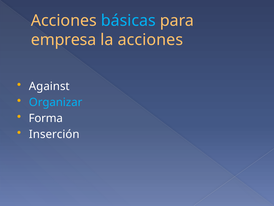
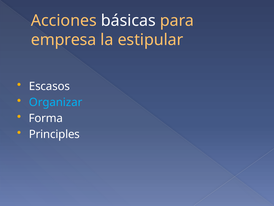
básicas colour: light blue -> white (128, 20)
la acciones: acciones -> estipular (150, 40)
Against: Against -> Escasos (49, 86)
Inserción: Inserción -> Principles (54, 134)
